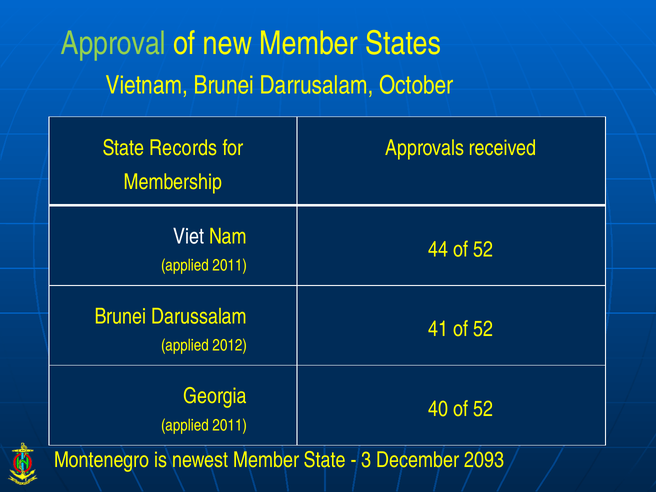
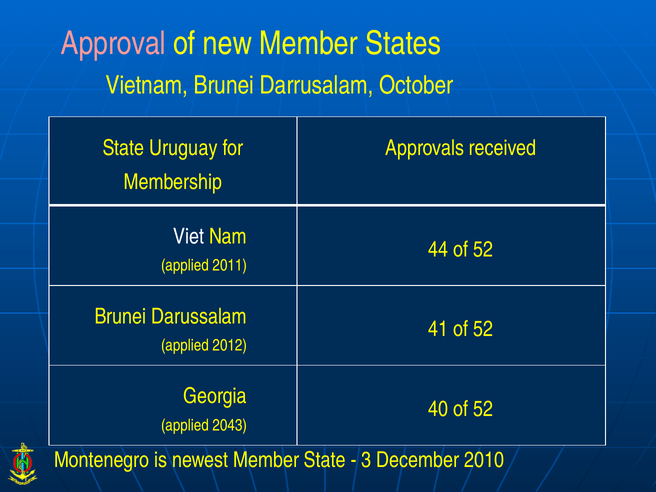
Approval colour: light green -> pink (113, 43)
Records: Records -> Uruguay (183, 148)
2011: 2011 -> 2043 (230, 425)
2093: 2093 -> 2010 (484, 460)
